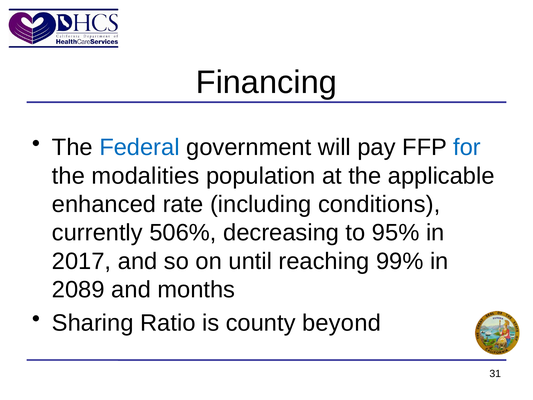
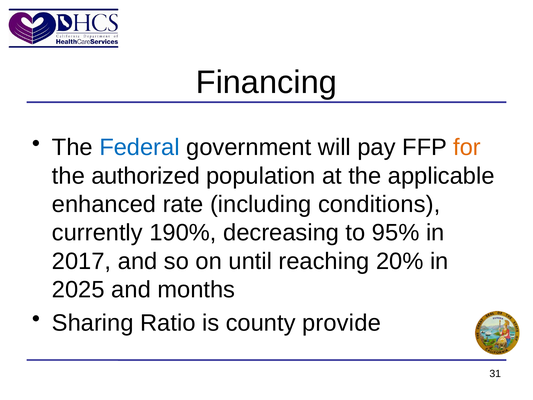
for colour: blue -> orange (467, 147)
modalities: modalities -> authorized (146, 176)
506%: 506% -> 190% (183, 233)
99%: 99% -> 20% (400, 261)
2089: 2089 -> 2025 (78, 290)
beyond: beyond -> provide (342, 323)
